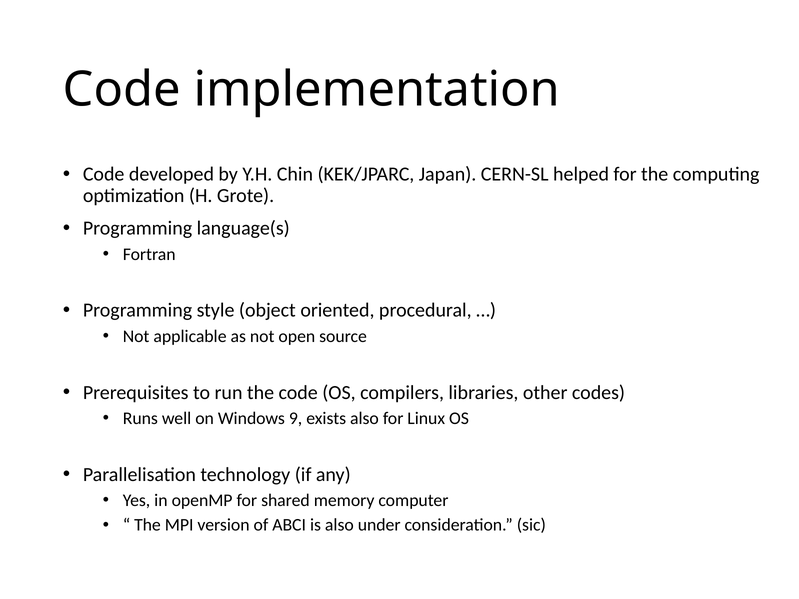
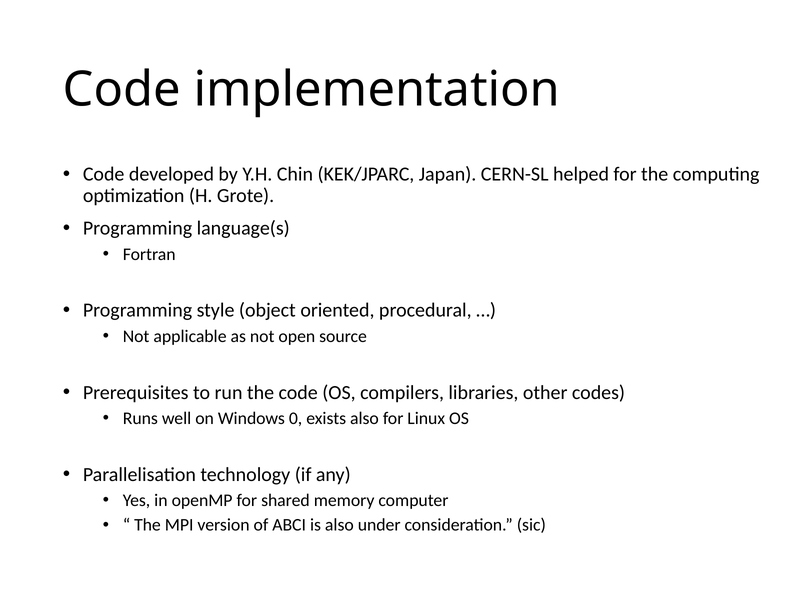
9: 9 -> 0 (296, 418)
